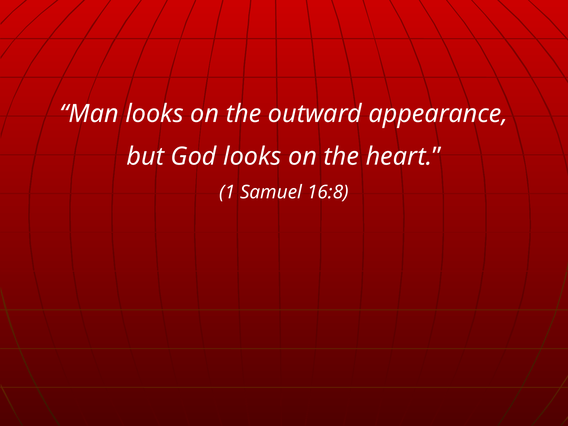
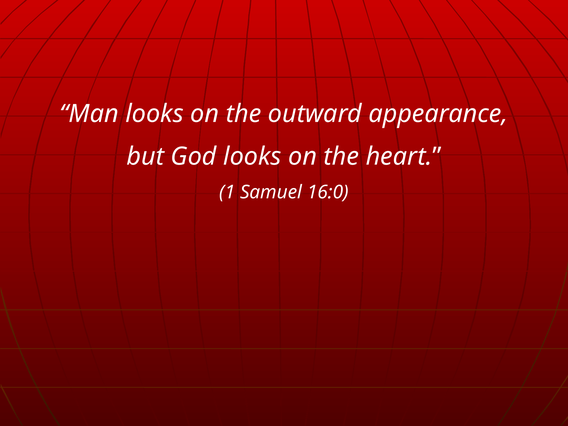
16:8: 16:8 -> 16:0 (328, 192)
